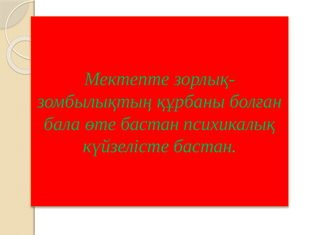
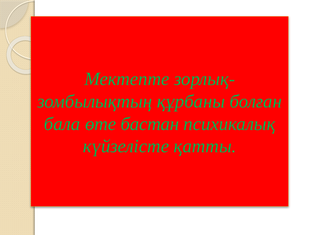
күйзелісте бастан: бастан -> қатты (205, 147)
